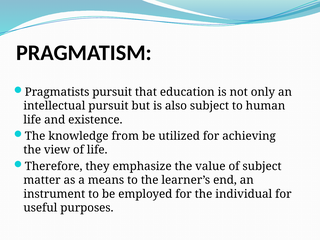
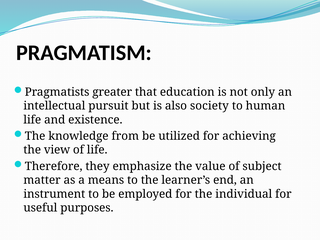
Pragmatists pursuit: pursuit -> greater (112, 92)
also subject: subject -> society (209, 106)
